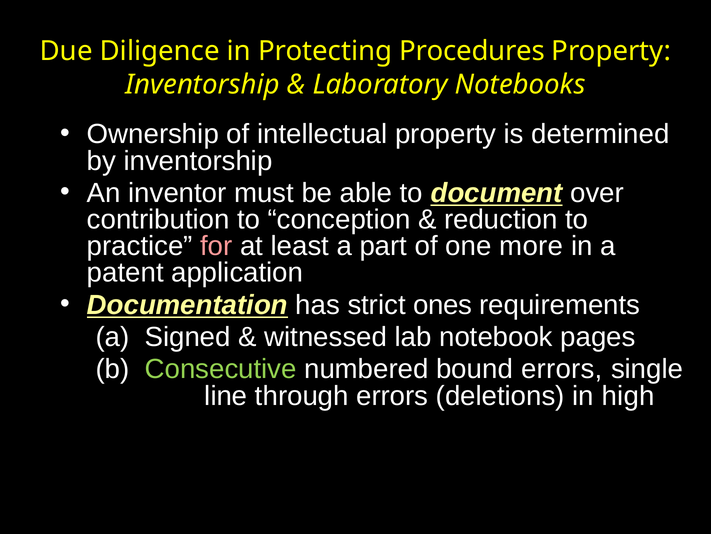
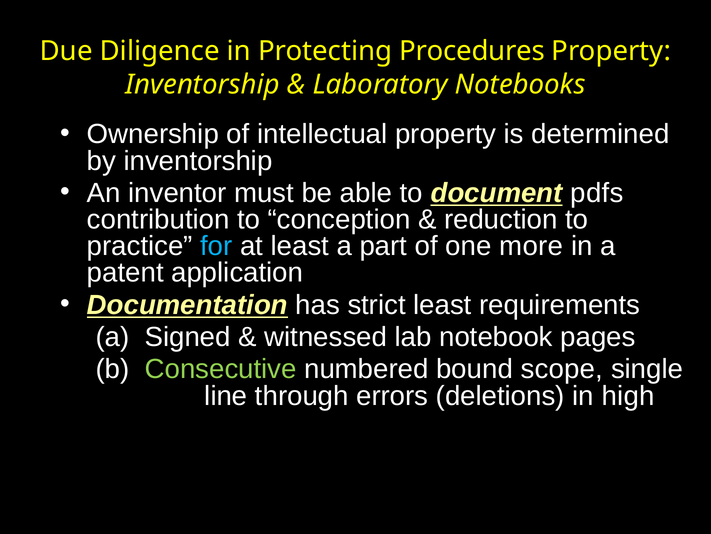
over: over -> pdfs (597, 193)
for colour: pink -> light blue (216, 246)
strict ones: ones -> least (442, 305)
bound errors: errors -> scope (562, 369)
